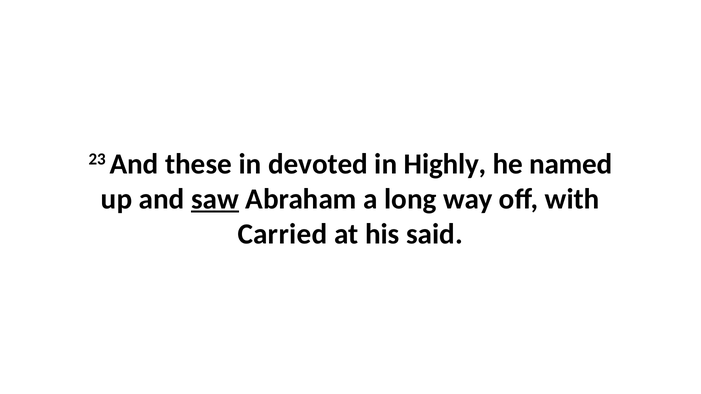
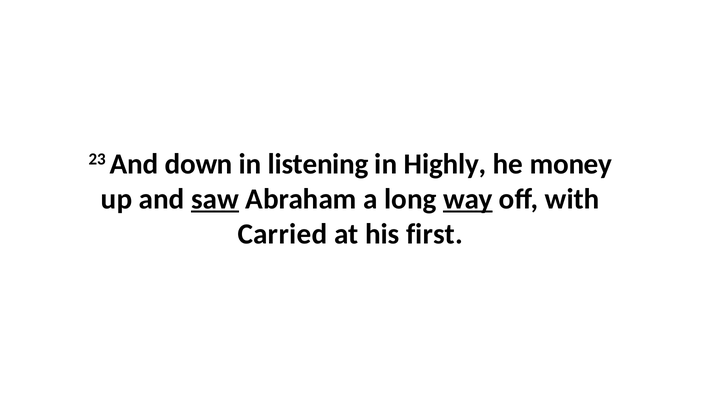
these: these -> down (199, 164)
devoted: devoted -> listening (318, 164)
named: named -> money (571, 164)
way underline: none -> present (468, 199)
said: said -> first (435, 234)
